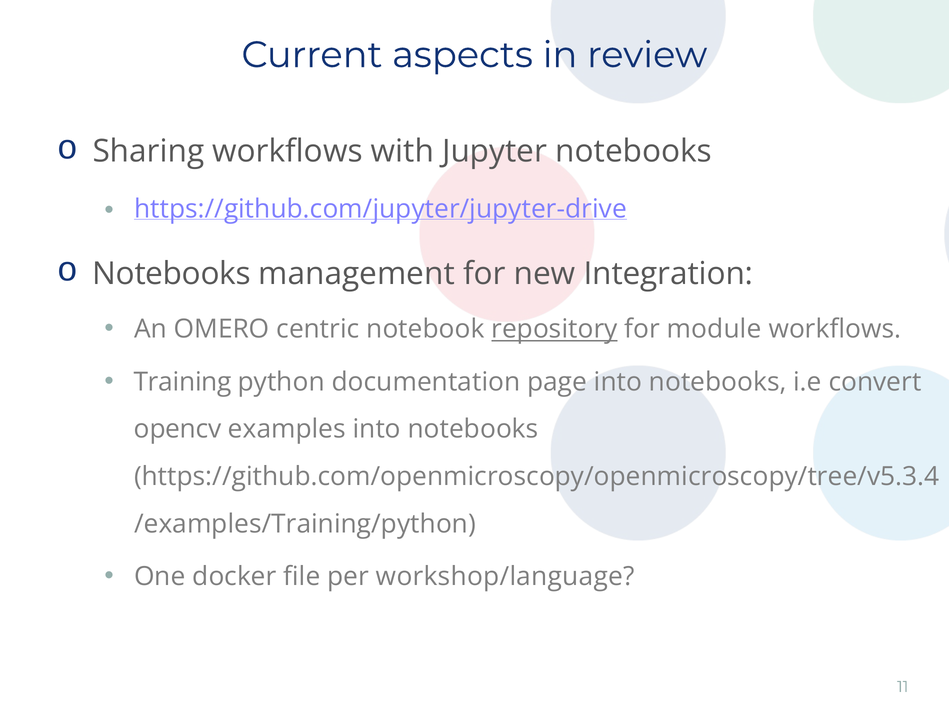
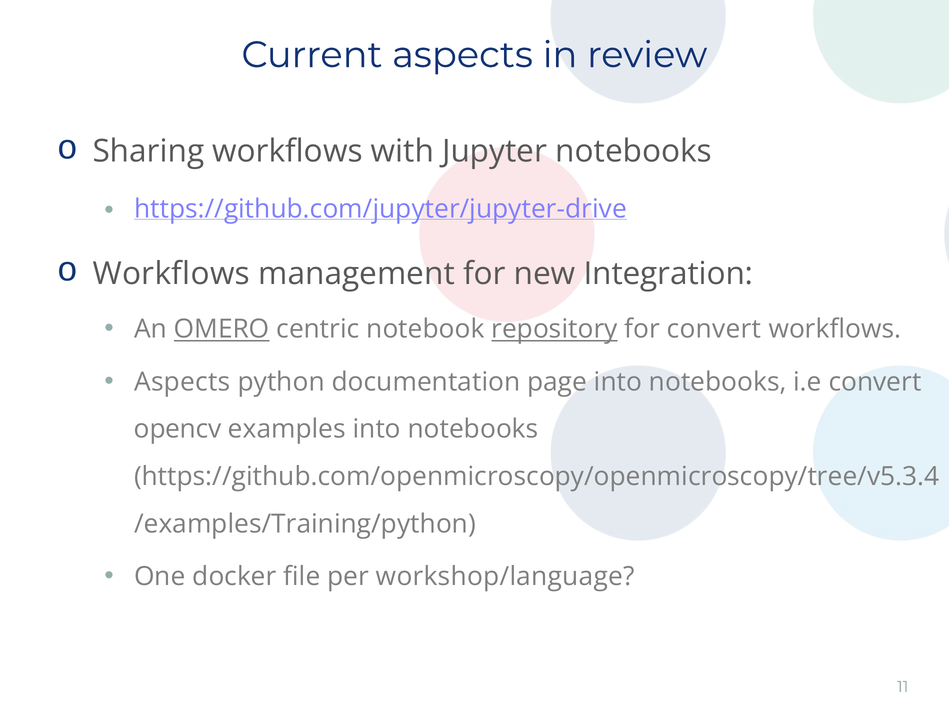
Notebooks: Notebooks -> Workflows (171, 274)
OMERO underline: none -> present (222, 330)
for module: module -> convert (714, 330)
Training: Training -> Aspects (182, 382)
